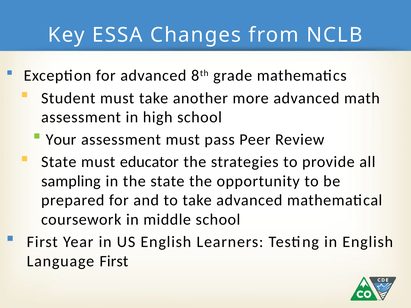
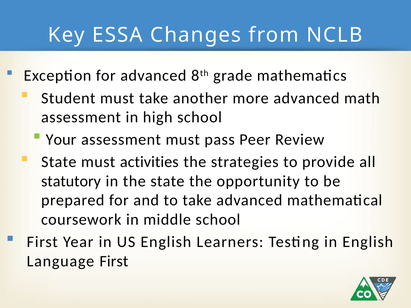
educator: educator -> activities (149, 162)
sampling: sampling -> statutory (71, 181)
